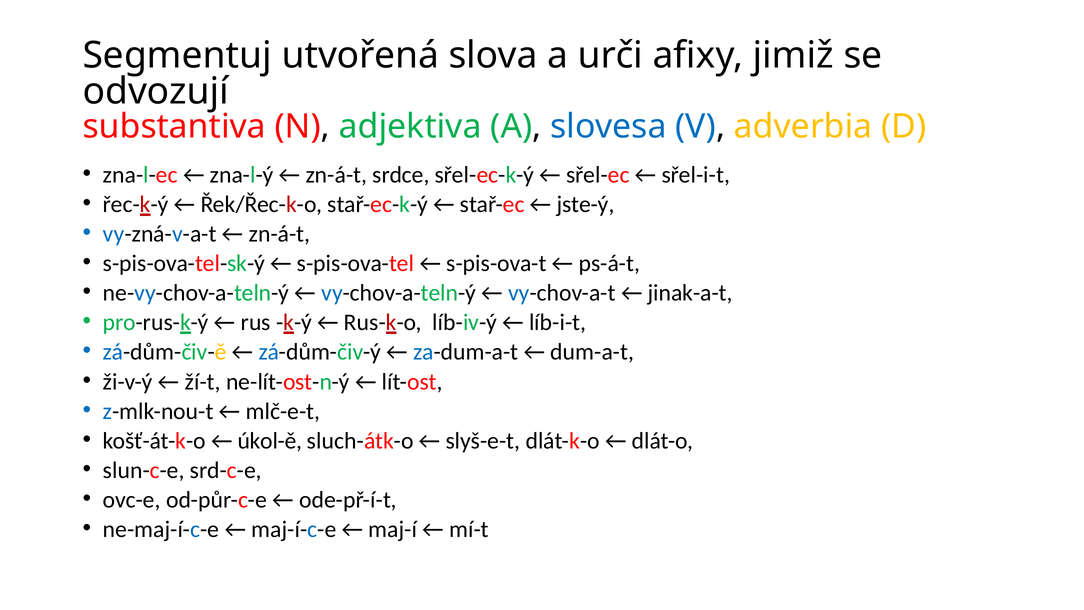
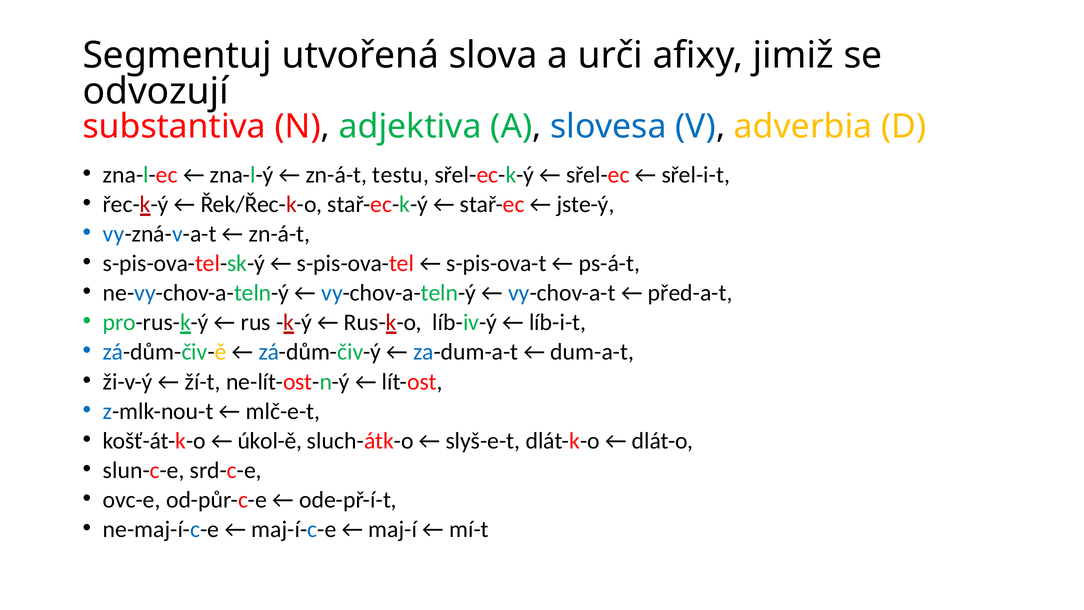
srdce: srdce -> testu (401, 175)
jinak-a-t: jinak-a-t -> před-a-t (690, 293)
